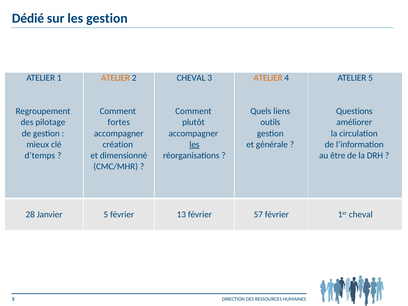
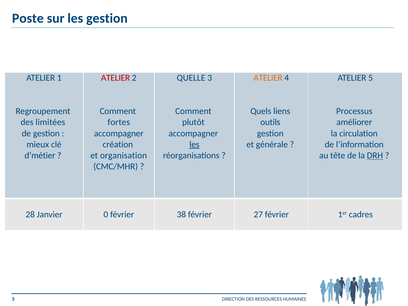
Dédié: Dédié -> Poste (28, 18)
ATELIER colour: orange -> red (116, 78)
CHEVAL: CHEVAL -> QUELLE (191, 78)
Questions: Questions -> Processus (354, 111)
pilotage: pilotage -> limitées (50, 122)
d’temps: d’temps -> d’métier (40, 156)
dimensionné: dimensionné -> organisation (124, 156)
être: être -> tête (338, 156)
DRH underline: none -> present (375, 156)
Janvier 5: 5 -> 0 (106, 214)
13: 13 -> 38 (181, 214)
57: 57 -> 27 (258, 214)
1er cheval: cheval -> cadres (361, 214)
